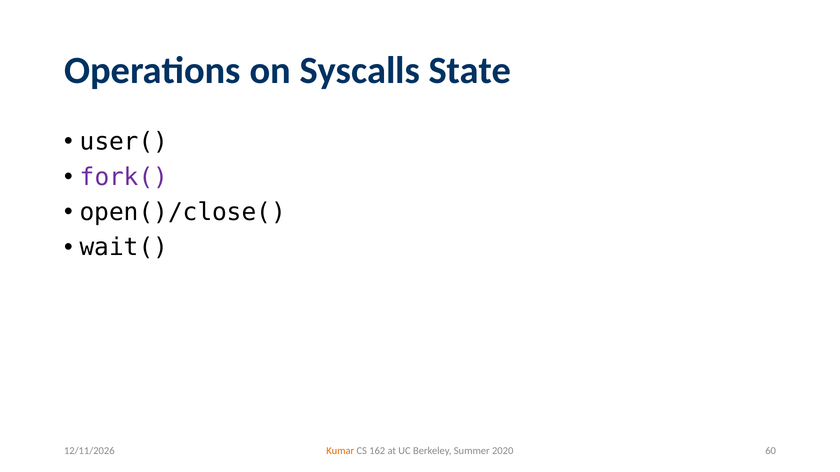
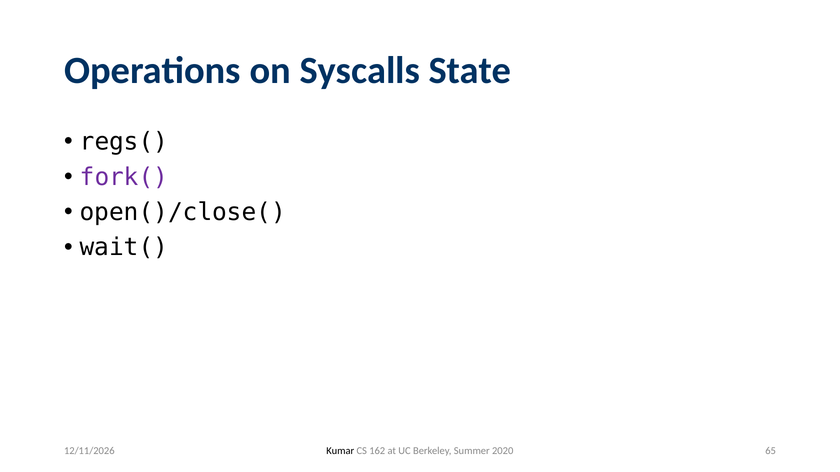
user(: user( -> regs( (124, 142)
Kumar colour: orange -> black (340, 451)
60: 60 -> 65 (771, 451)
